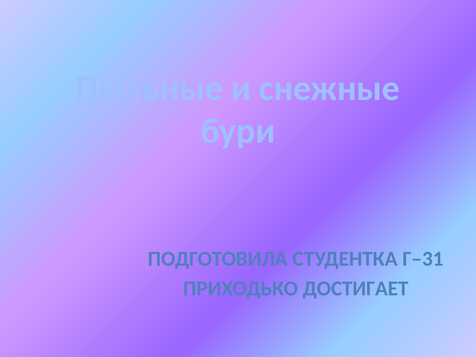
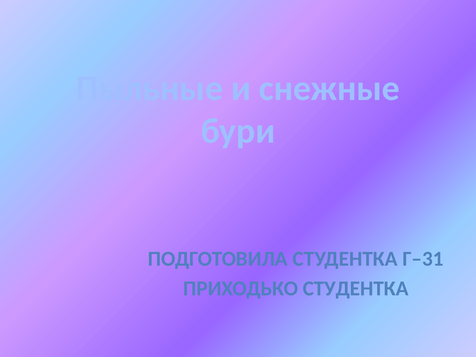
ПРИХОДЬКО ДОСТИГАЕТ: ДОСТИГАЕТ -> СТУДЕНТКА (356, 288)
